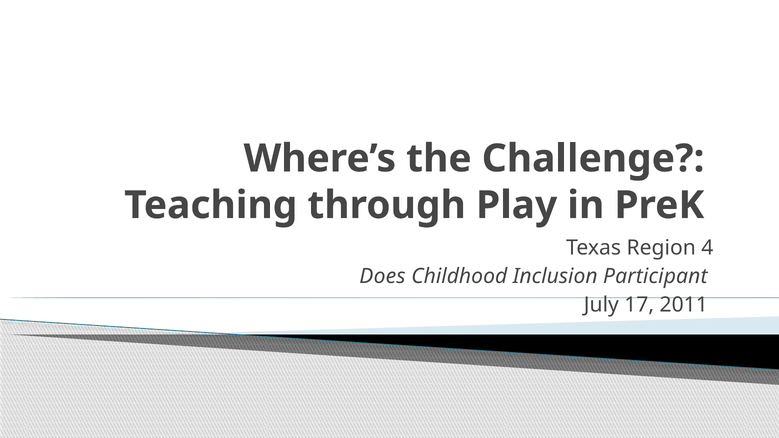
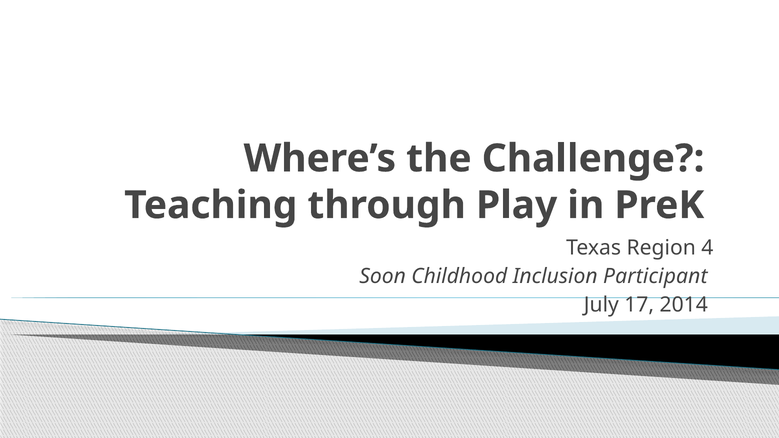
Does: Does -> Soon (383, 276)
2011: 2011 -> 2014 (684, 305)
